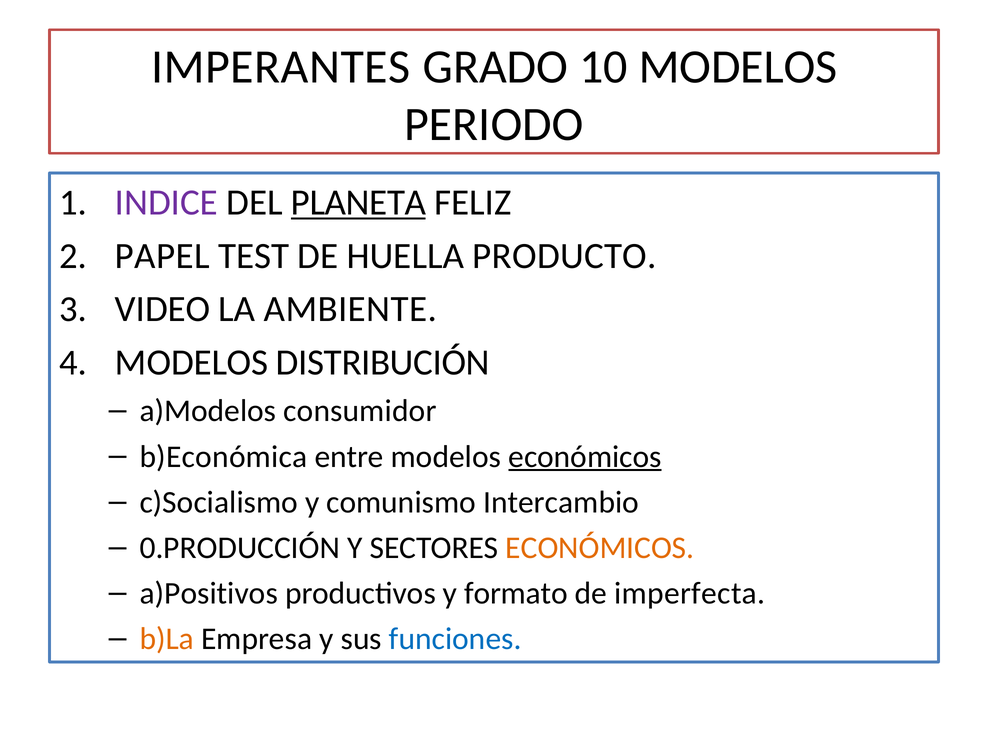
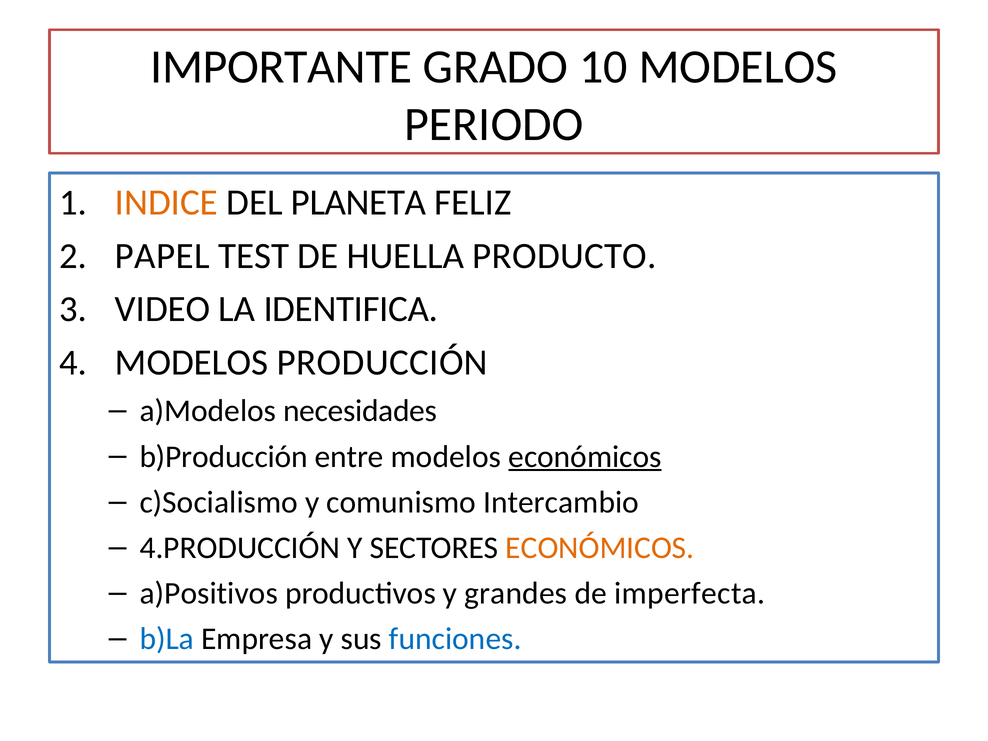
IMPERANTES: IMPERANTES -> IMPORTANTE (281, 67)
INDICE colour: purple -> orange (166, 203)
PLANETA underline: present -> none (359, 203)
AMBIENTE: AMBIENTE -> IDENTIFICA (351, 309)
DISTRIBUCIÓN: DISTRIBUCIÓN -> PRODUCCIÓN (382, 363)
consumidor: consumidor -> necesidades (360, 411)
b)Económica: b)Económica -> b)Producción (224, 457)
0.PRODUCCIÓN: 0.PRODUCCIÓN -> 4.PRODUCCIÓN (240, 548)
formato: formato -> grandes (516, 593)
b)La colour: orange -> blue (167, 639)
